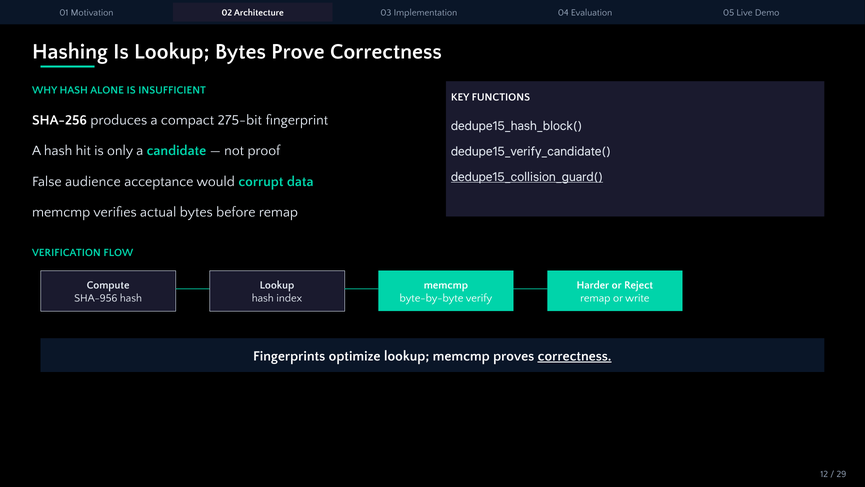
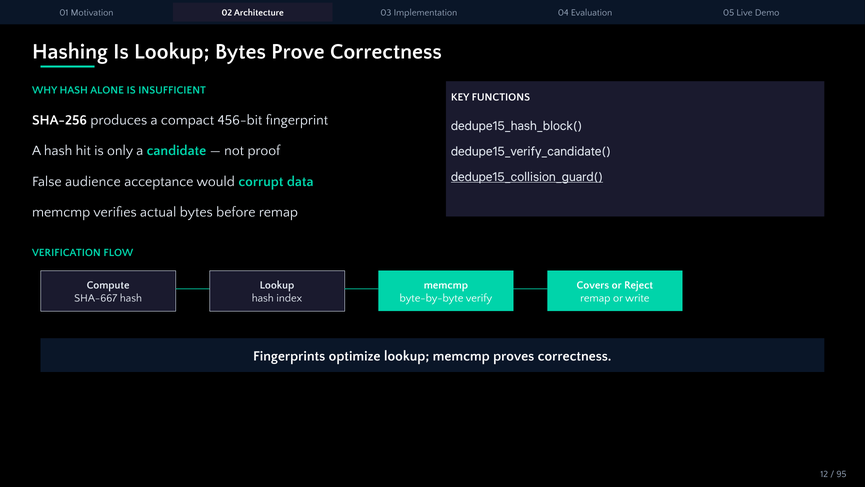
275-bit: 275-bit -> 456-bit (240, 120)
Harder: Harder -> Covers (593, 285)
SHA-956: SHA-956 -> SHA-667 (96, 298)
correctness underline: present -> none (575, 356)
29: 29 -> 95 (841, 474)
